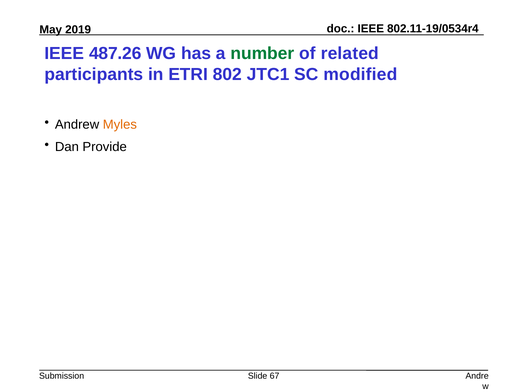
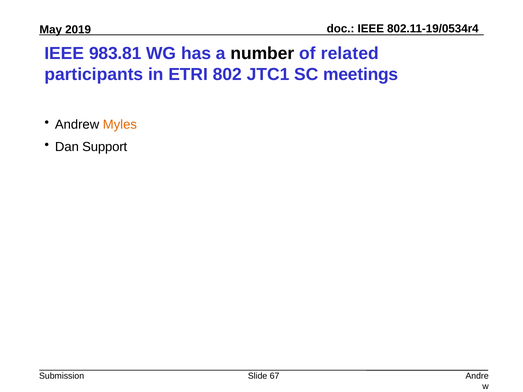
487.26: 487.26 -> 983.81 (115, 54)
number colour: green -> black (262, 54)
modified: modified -> meetings (361, 74)
Provide: Provide -> Support (105, 147)
